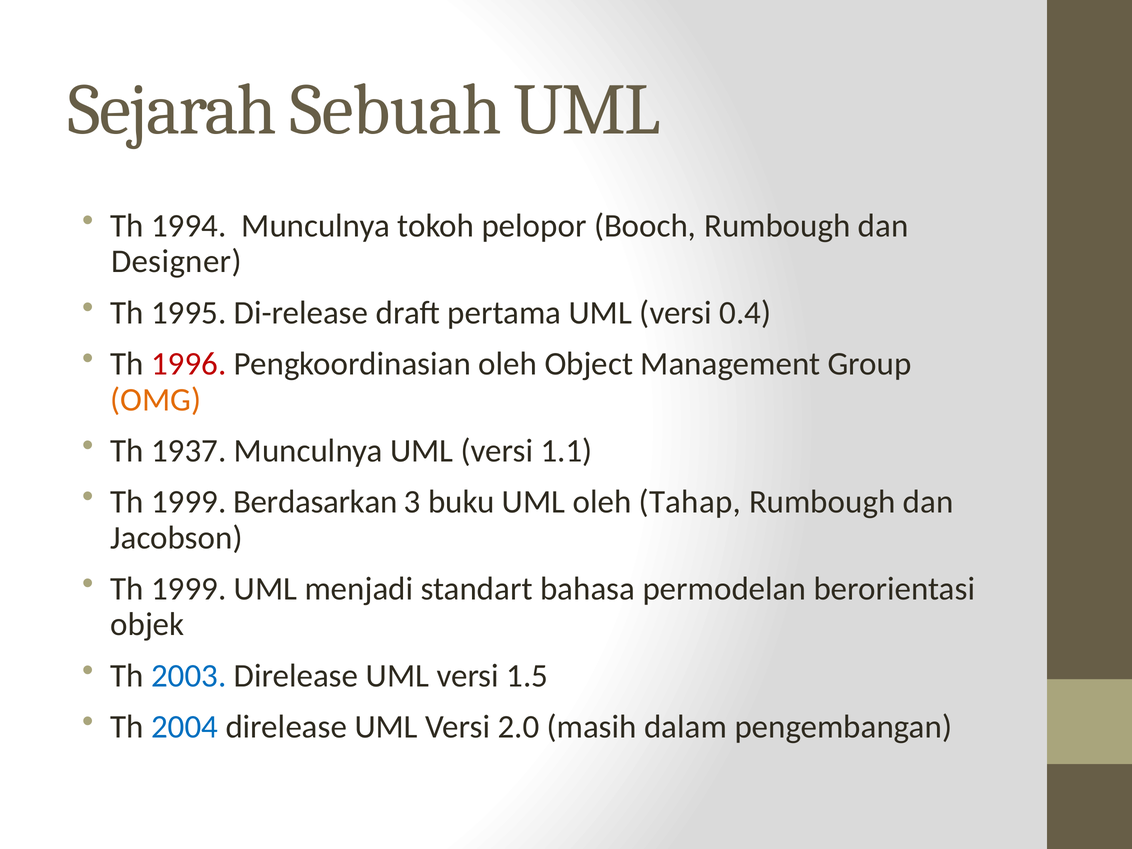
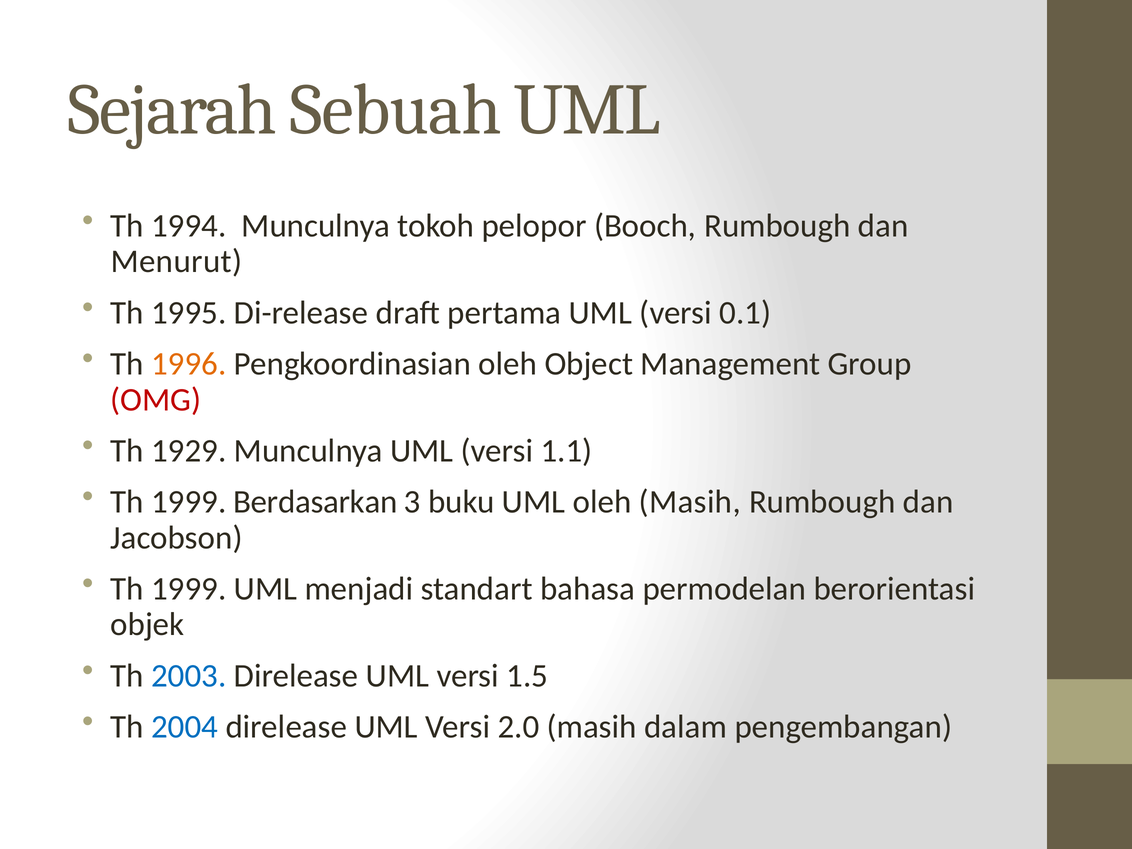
Designer: Designer -> Menurut (176, 262)
0.4: 0.4 -> 0.1 (745, 313)
1996 colour: red -> orange (189, 364)
OMG colour: orange -> red (156, 400)
1937: 1937 -> 1929 (189, 451)
oleh Tahap: Tahap -> Masih (690, 502)
